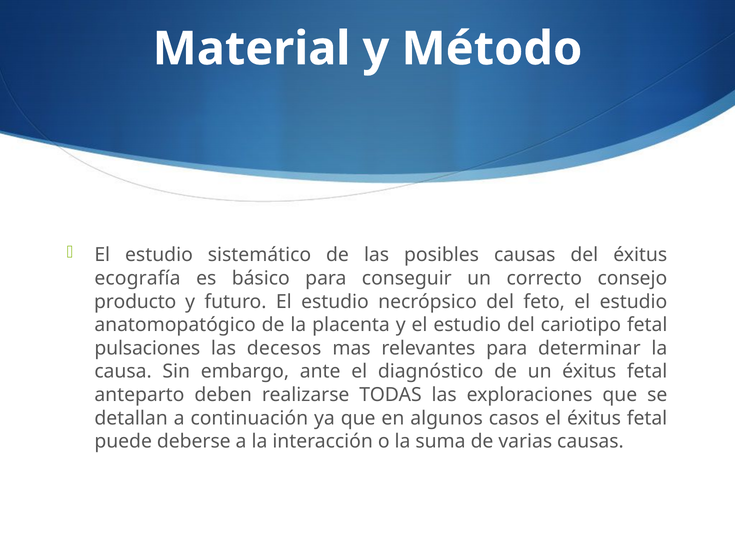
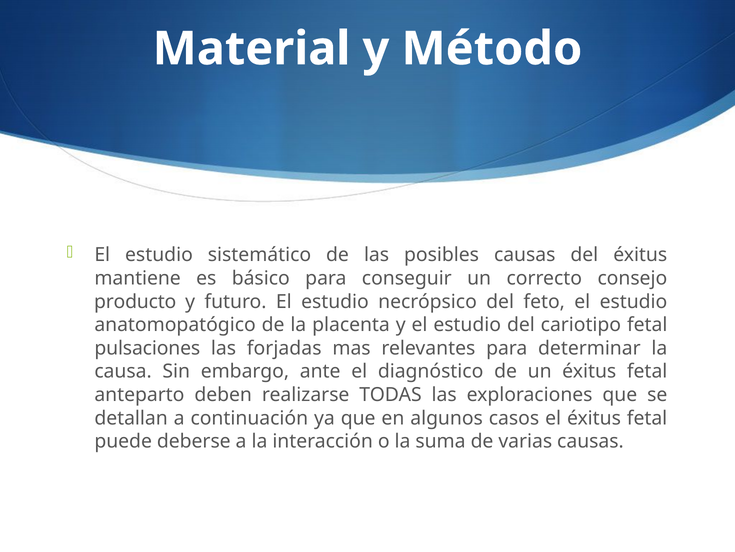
ecografía: ecografía -> mantiene (138, 278)
decesos: decesos -> forjadas (284, 348)
